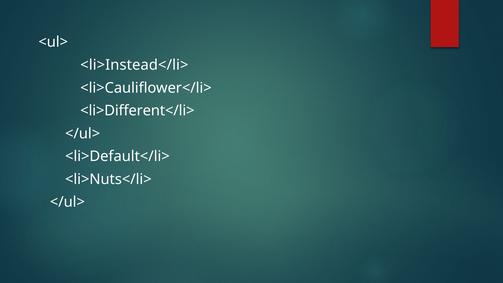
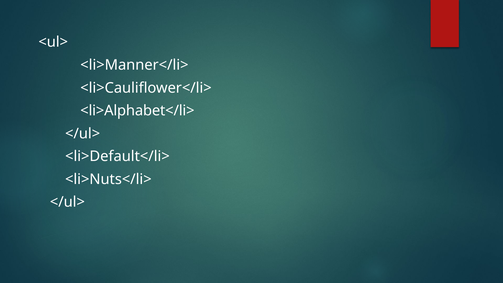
<li>Instead</li>: <li>Instead</li> -> <li>Manner</li> (134, 65)
<li>Different</li>: <li>Different</li> -> <li>Alphabet</li> (137, 111)
